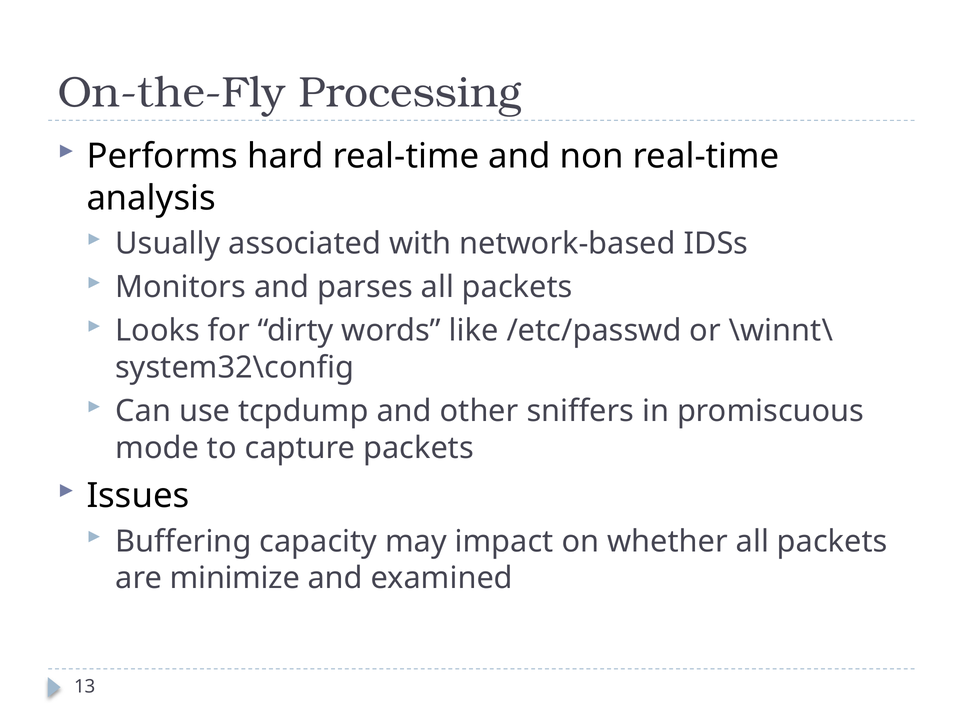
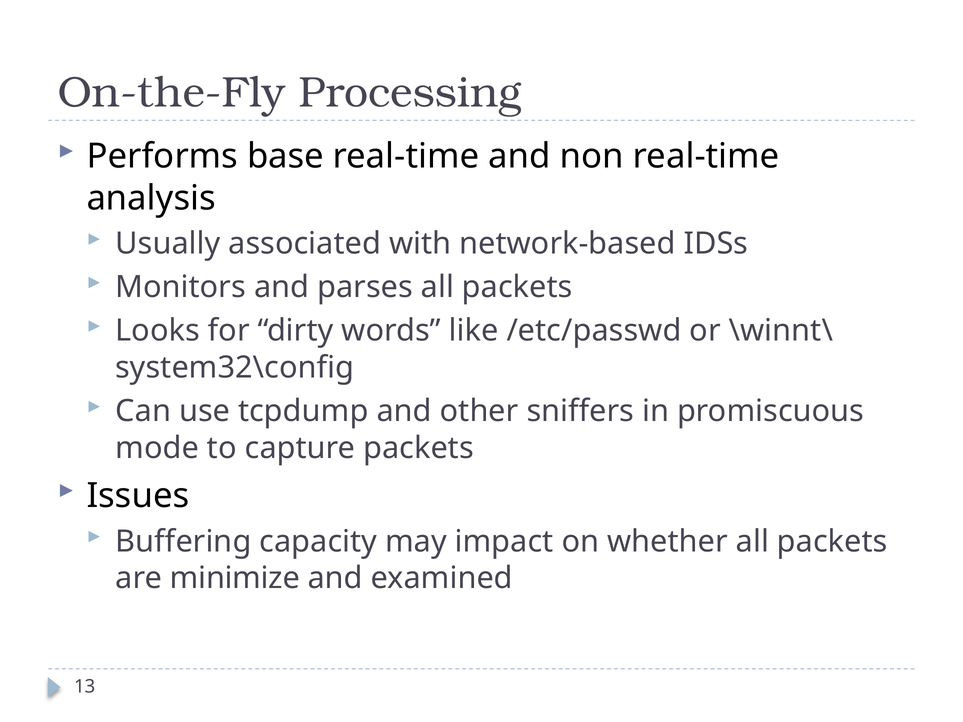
hard: hard -> base (285, 156)
